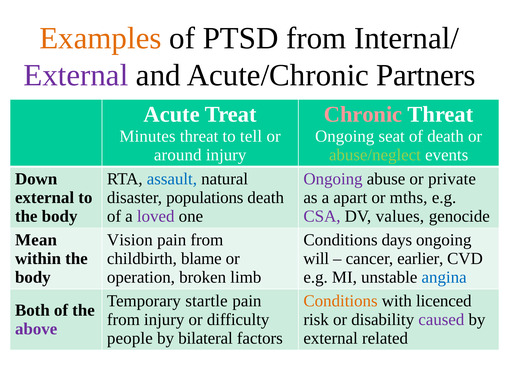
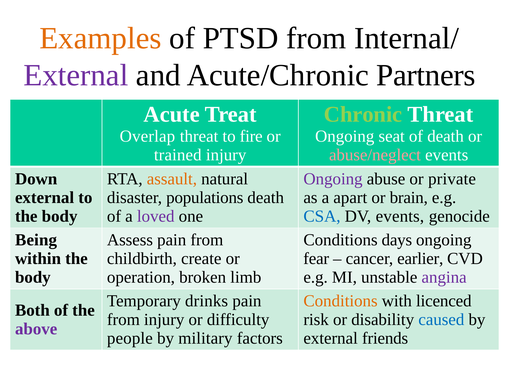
Chronic colour: pink -> light green (363, 115)
Minutes: Minutes -> Overlap (147, 136)
tell: tell -> fire (251, 136)
around: around -> trained (178, 155)
abuse/neglect colour: light green -> pink (375, 155)
assault colour: blue -> orange (172, 179)
mths: mths -> brain (409, 198)
CSA colour: purple -> blue (322, 216)
DV values: values -> events (400, 216)
Mean: Mean -> Being (36, 240)
Vision: Vision -> Assess (130, 240)
blame: blame -> create (201, 259)
will: will -> fear (316, 259)
angina colour: blue -> purple (444, 277)
startle: startle -> drinks (207, 301)
caused colour: purple -> blue (441, 320)
bilateral: bilateral -> military (205, 339)
related: related -> friends (385, 339)
